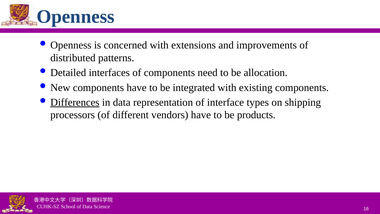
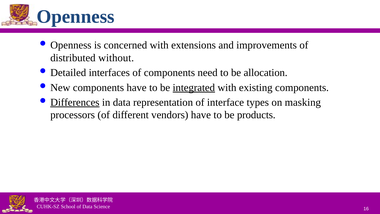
patterns: patterns -> without (116, 58)
integrated underline: none -> present (194, 87)
shipping: shipping -> masking (303, 102)
